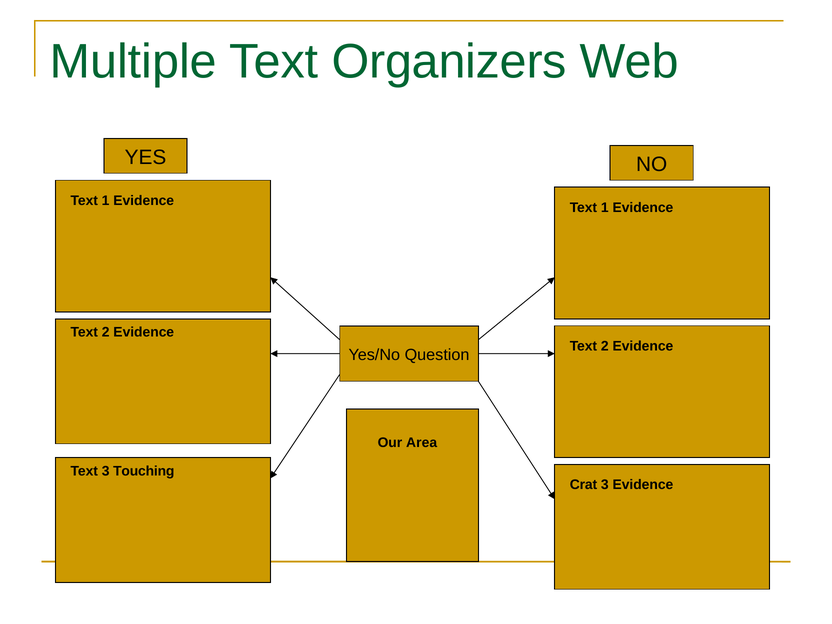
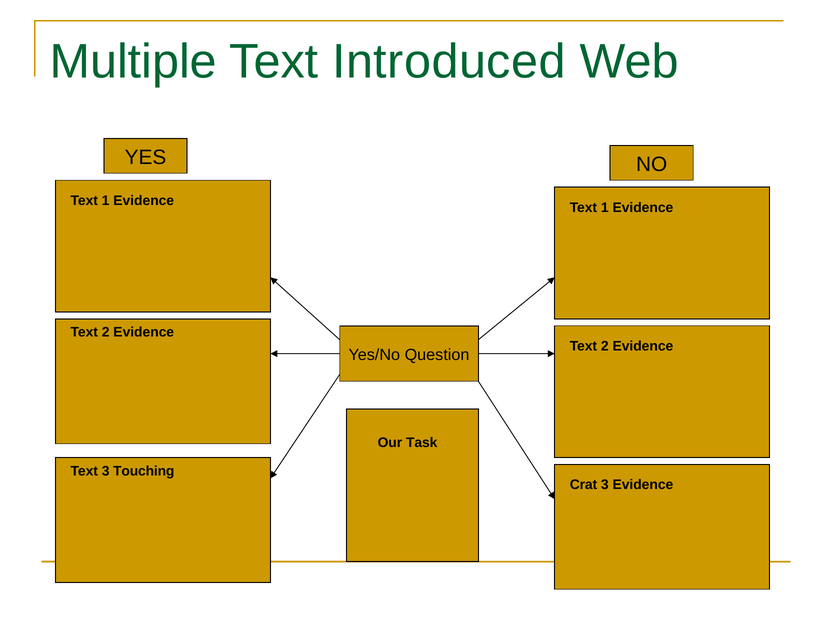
Organizers: Organizers -> Introduced (449, 62)
Area: Area -> Task (422, 442)
